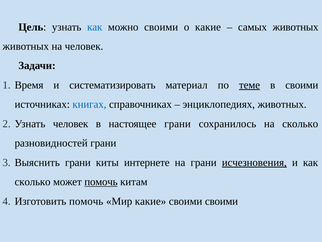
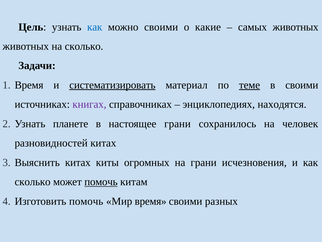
на человек: человек -> сколько (84, 46)
систематизировать underline: none -> present (112, 85)
книгах colour: blue -> purple (89, 104)
энциклопедиях животных: животных -> находятся (282, 104)
Узнать человек: человек -> планете (71, 124)
на сколько: сколько -> человек (300, 124)
разновидностей грани: грани -> китах (103, 143)
Выяснить грани: грани -> китах (78, 162)
интернете: интернете -> огромных (147, 162)
исчезновения underline: present -> none (254, 162)
Мир какие: какие -> время (151, 201)
своими своими: своими -> разных (221, 201)
